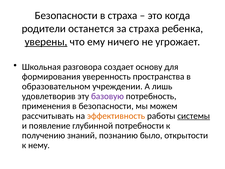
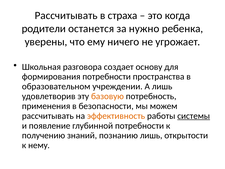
Безопасности: Безопасности -> Рассчитывать (66, 15)
за страха: страха -> нужно (144, 29)
уверены underline: present -> none (46, 42)
формирования уверенность: уверенность -> потребности (107, 77)
базовую colour: purple -> orange (107, 96)
познанию было: было -> лишь (151, 135)
